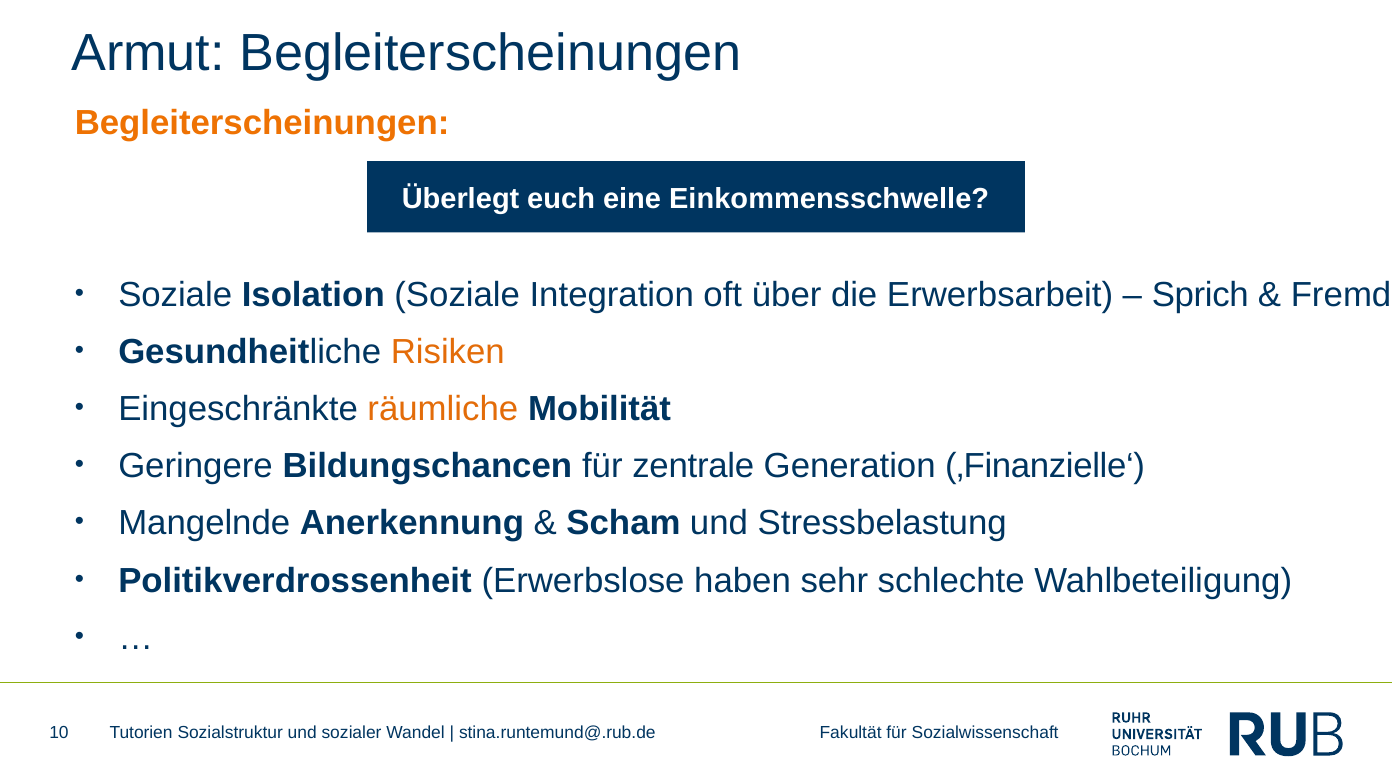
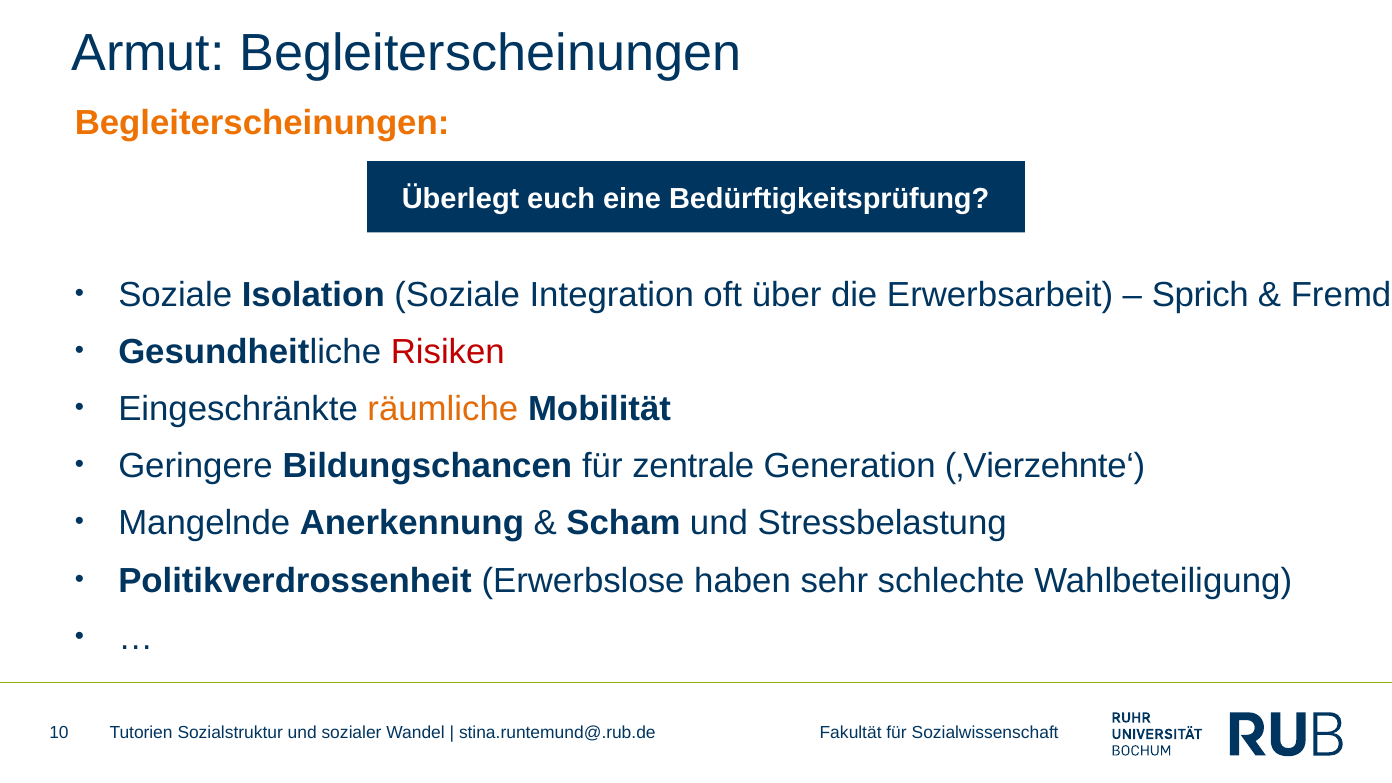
Einkommensschwelle: Einkommensschwelle -> Bedürftigkeitsprüfung (829, 199)
Risiken colour: orange -> red (448, 352)
‚Finanzielle‘: ‚Finanzielle‘ -> ‚Vierzehnte‘ (1045, 466)
